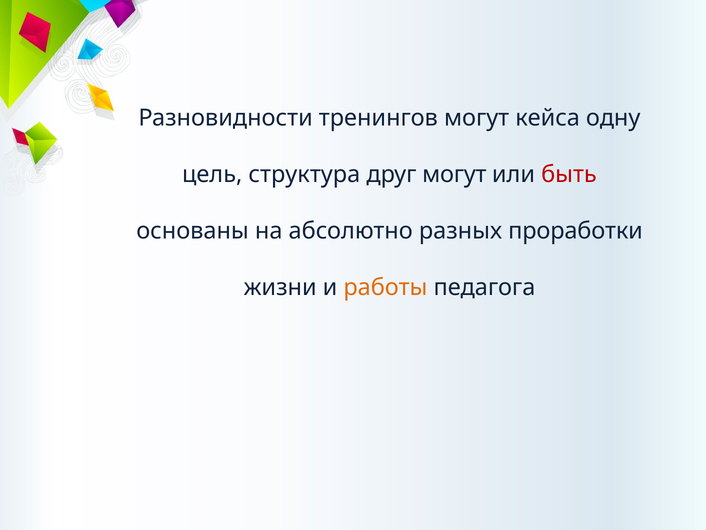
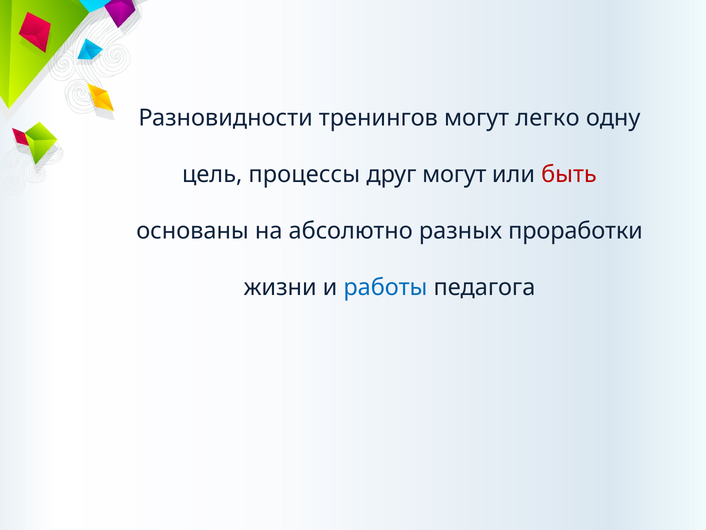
кейса: кейса -> легко (547, 118)
структура: структура -> процессы (304, 174)
работы colour: orange -> blue (385, 287)
